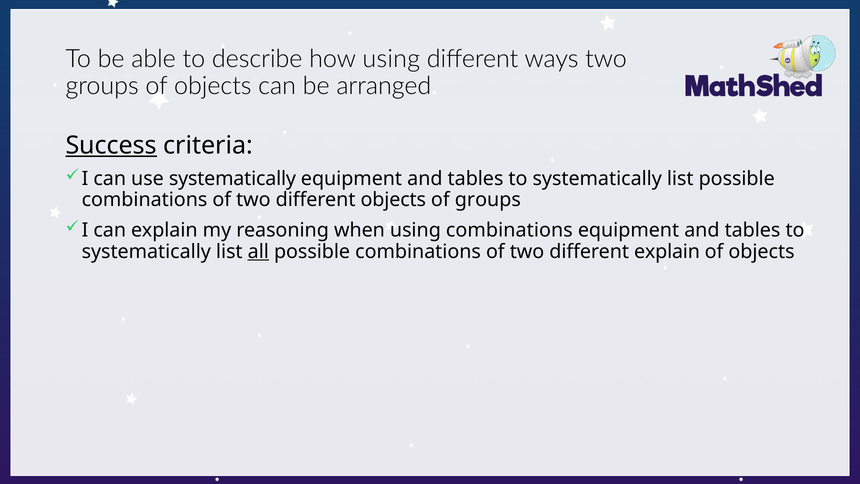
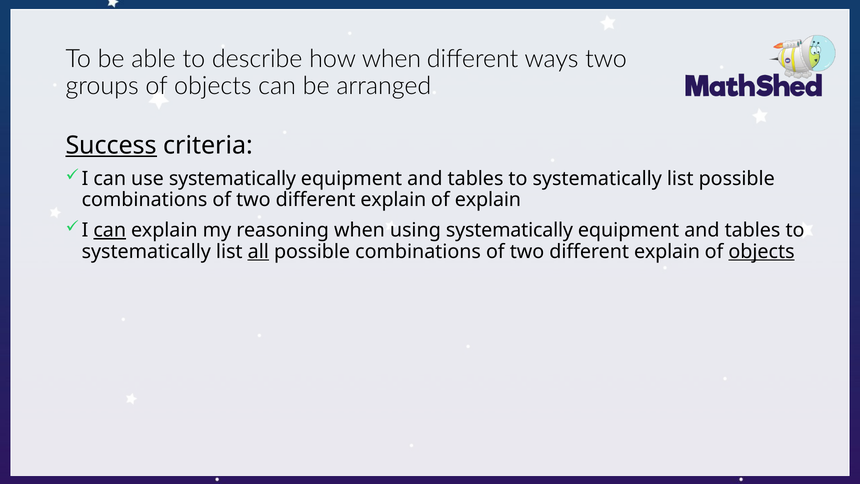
how using: using -> when (392, 59)
objects: objects -> explain (393, 200)
of groups: groups -> explain (488, 200)
can underline: none -> present (110, 230)
using combinations: combinations -> systematically (509, 230)
objects underline: none -> present (761, 251)
